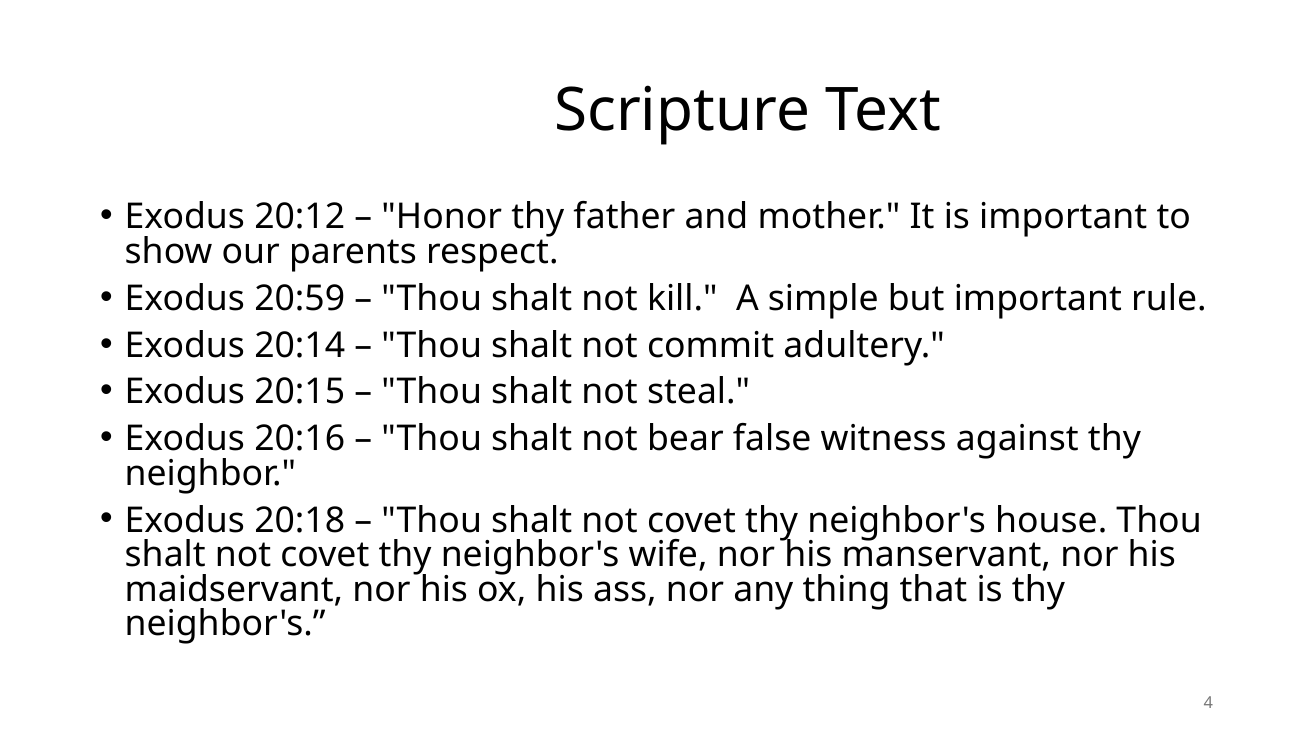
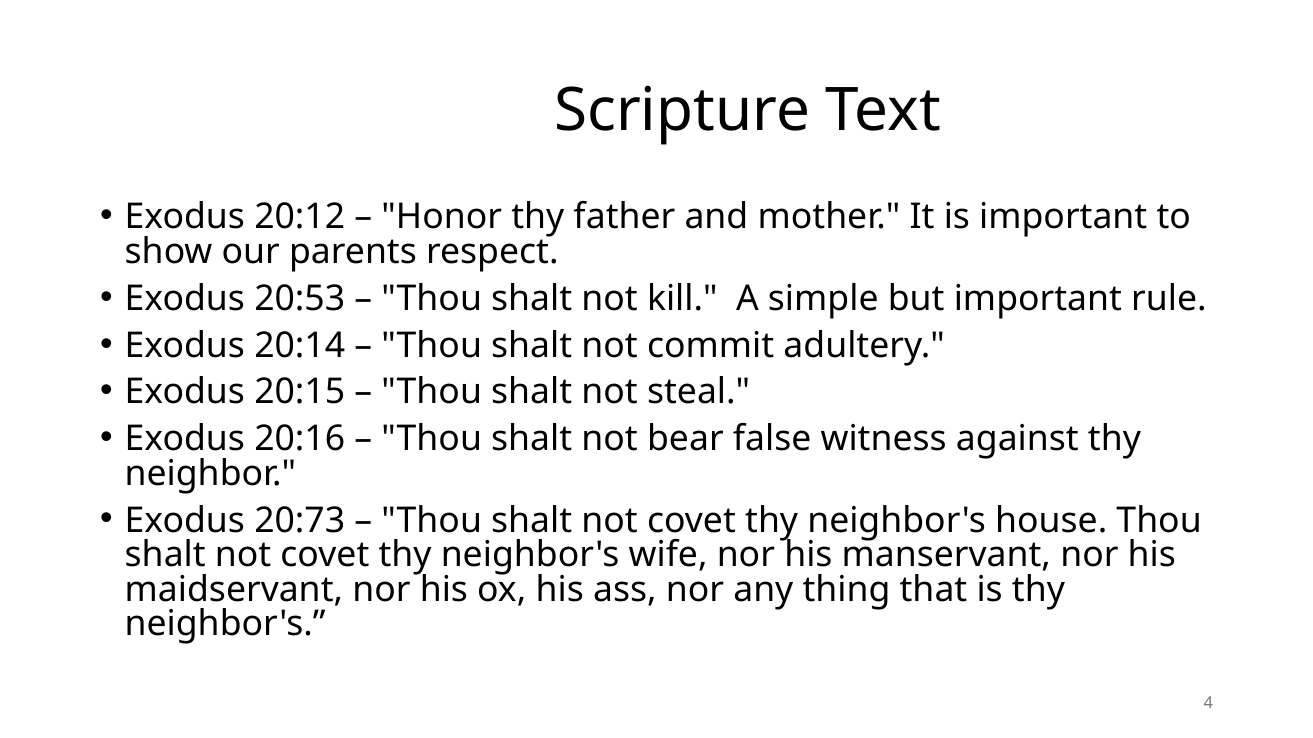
20:59: 20:59 -> 20:53 (300, 299)
20:18: 20:18 -> 20:73 (300, 521)
